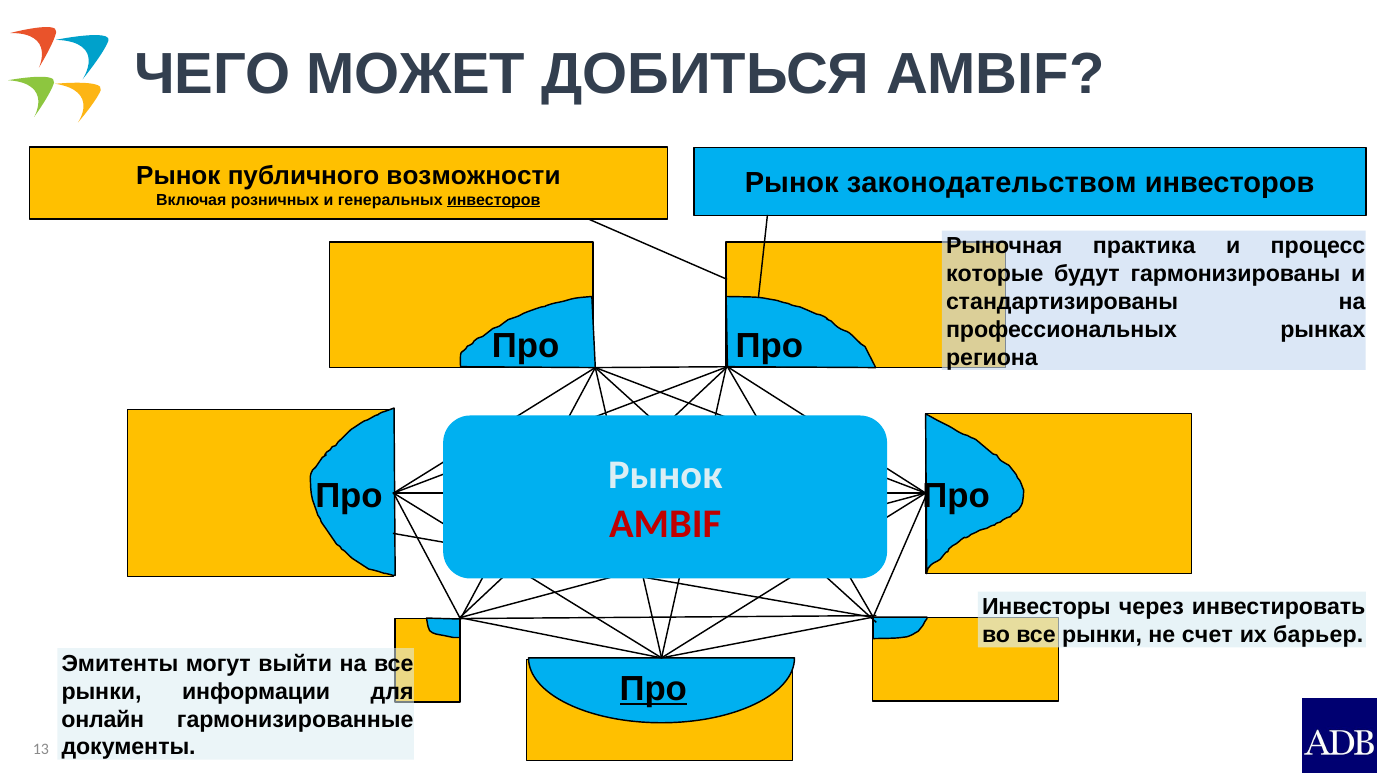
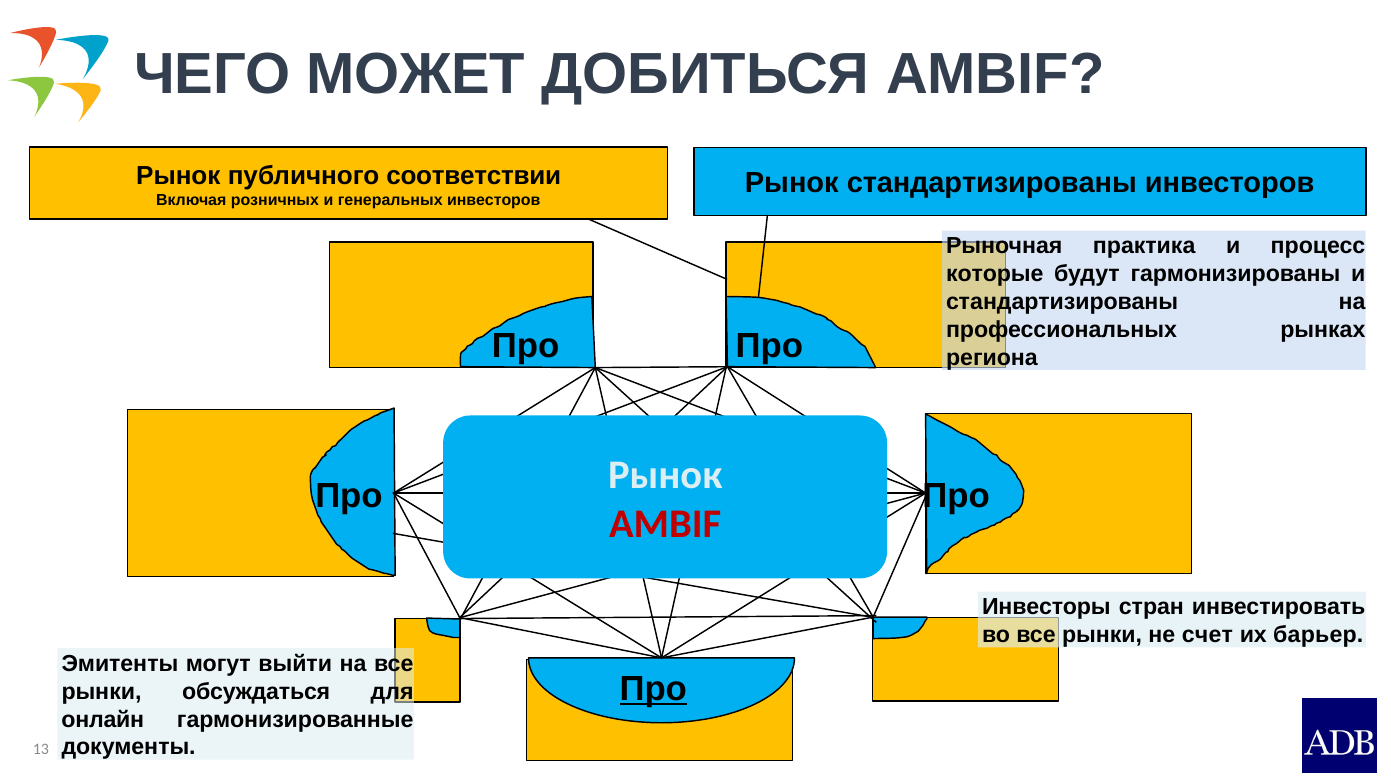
возможности: возможности -> соответствии (474, 175)
Рынок законодательством: законодательством -> стандартизированы (992, 183)
инвесторов underline: present -> none (494, 200)
через: через -> стран (1151, 607)
информации: информации -> обсуждаться (256, 691)
